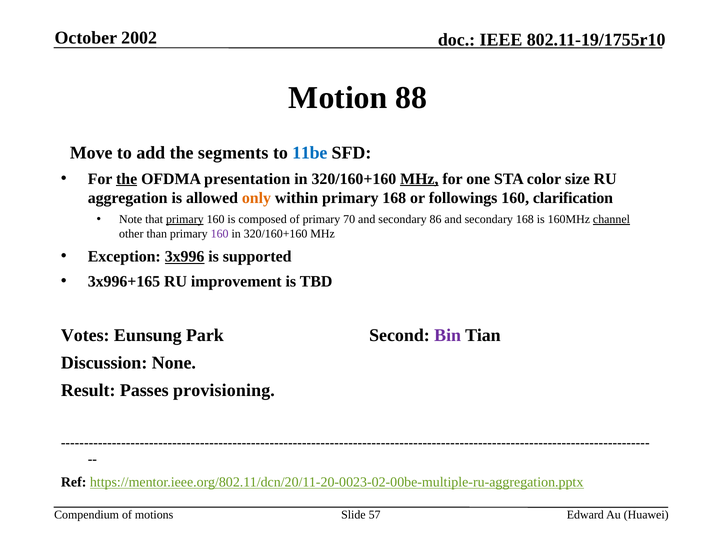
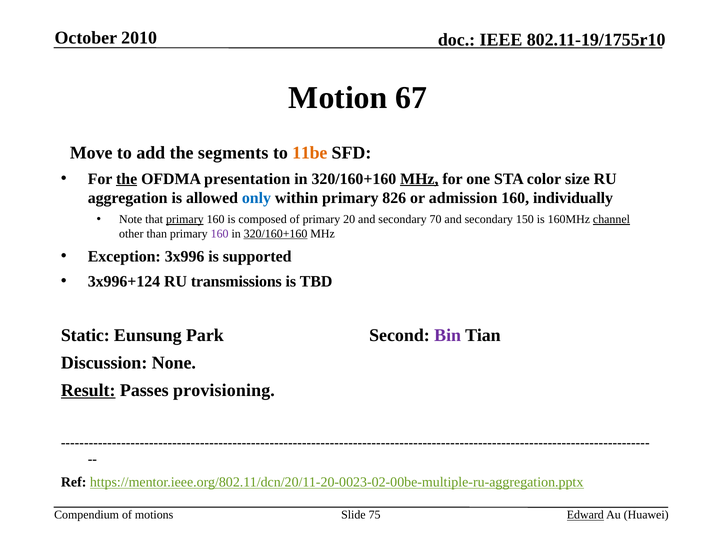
2002: 2002 -> 2010 (139, 38)
88: 88 -> 67 (411, 98)
11be colour: blue -> orange (310, 153)
only colour: orange -> blue (256, 198)
primary 168: 168 -> 826 (394, 198)
followings: followings -> admission (463, 198)
clarification: clarification -> individually (573, 198)
70: 70 -> 20 (349, 219)
86: 86 -> 70 (436, 219)
secondary 168: 168 -> 150 (525, 219)
320/160+160 underline: none -> present (276, 234)
3x996 underline: present -> none (185, 257)
3x996+165: 3x996+165 -> 3x996+124 (124, 282)
improvement: improvement -> transmissions (236, 282)
Votes: Votes -> Static (85, 335)
Result underline: none -> present (88, 390)
57: 57 -> 75 (375, 515)
Edward underline: none -> present (585, 515)
